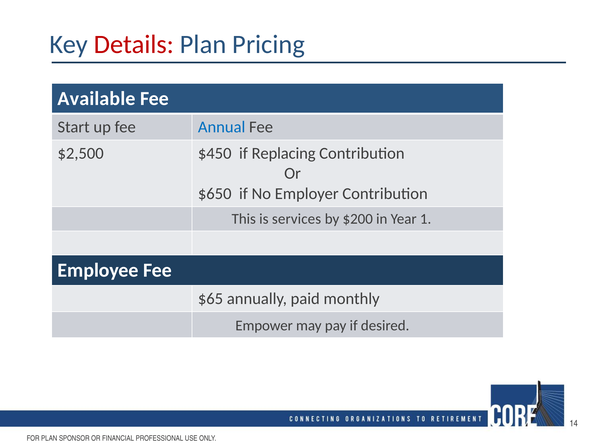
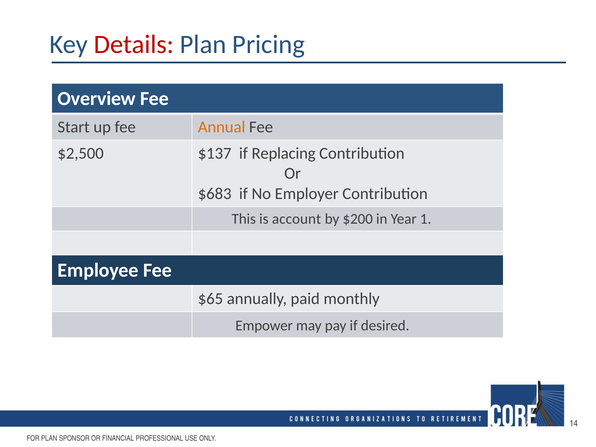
Available: Available -> Overview (97, 99)
Annual colour: blue -> orange (222, 127)
$450: $450 -> $137 (215, 153)
$650: $650 -> $683 (215, 194)
services: services -> account (297, 219)
